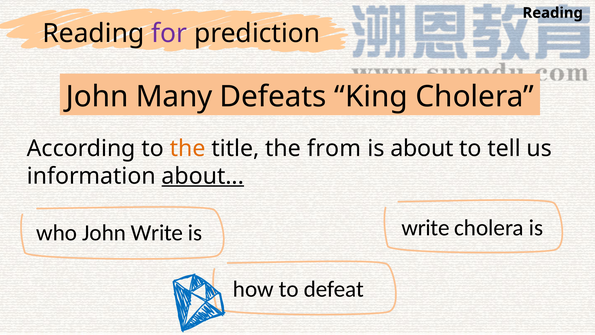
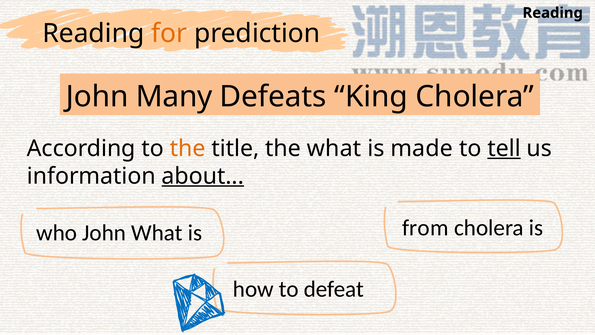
for colour: purple -> orange (169, 33)
the from: from -> what (334, 148)
is about: about -> made (422, 148)
tell underline: none -> present (504, 148)
John Write: Write -> What (157, 232)
is write: write -> from (425, 228)
